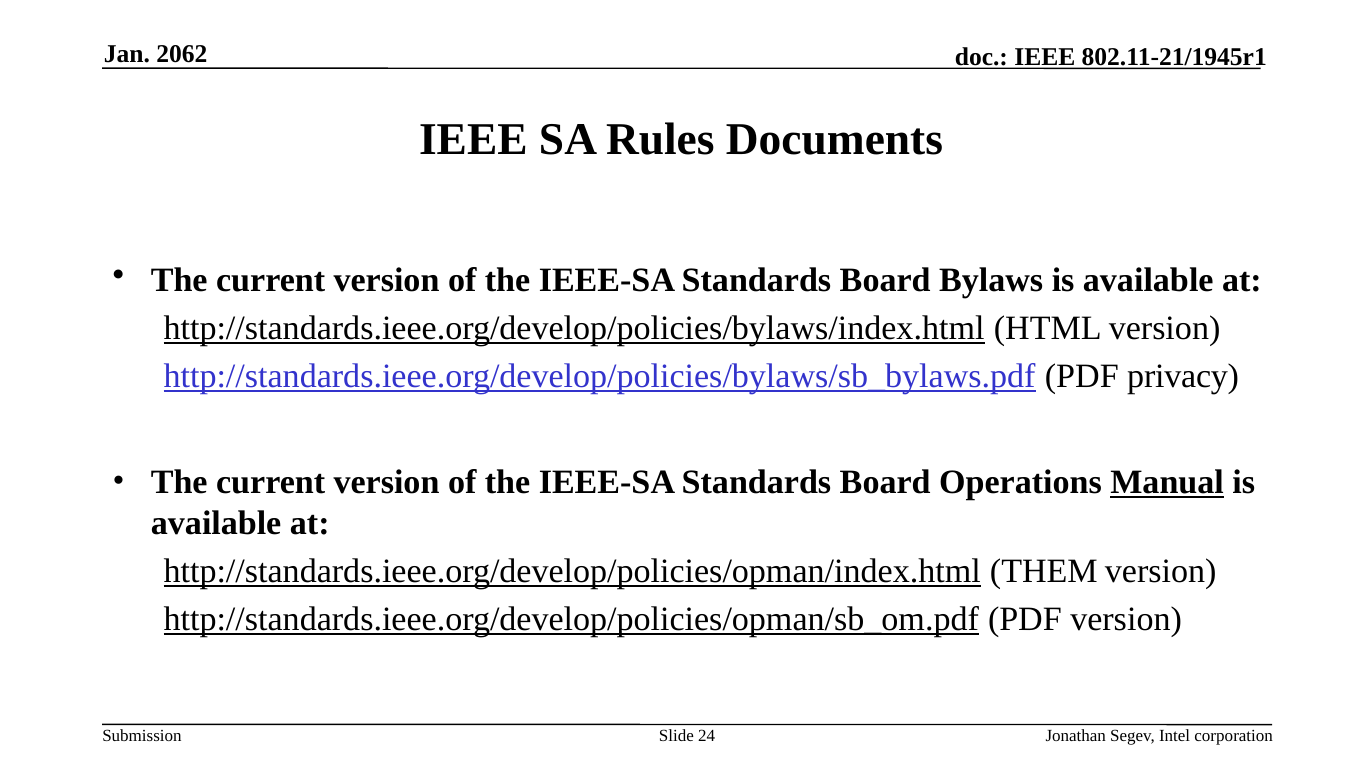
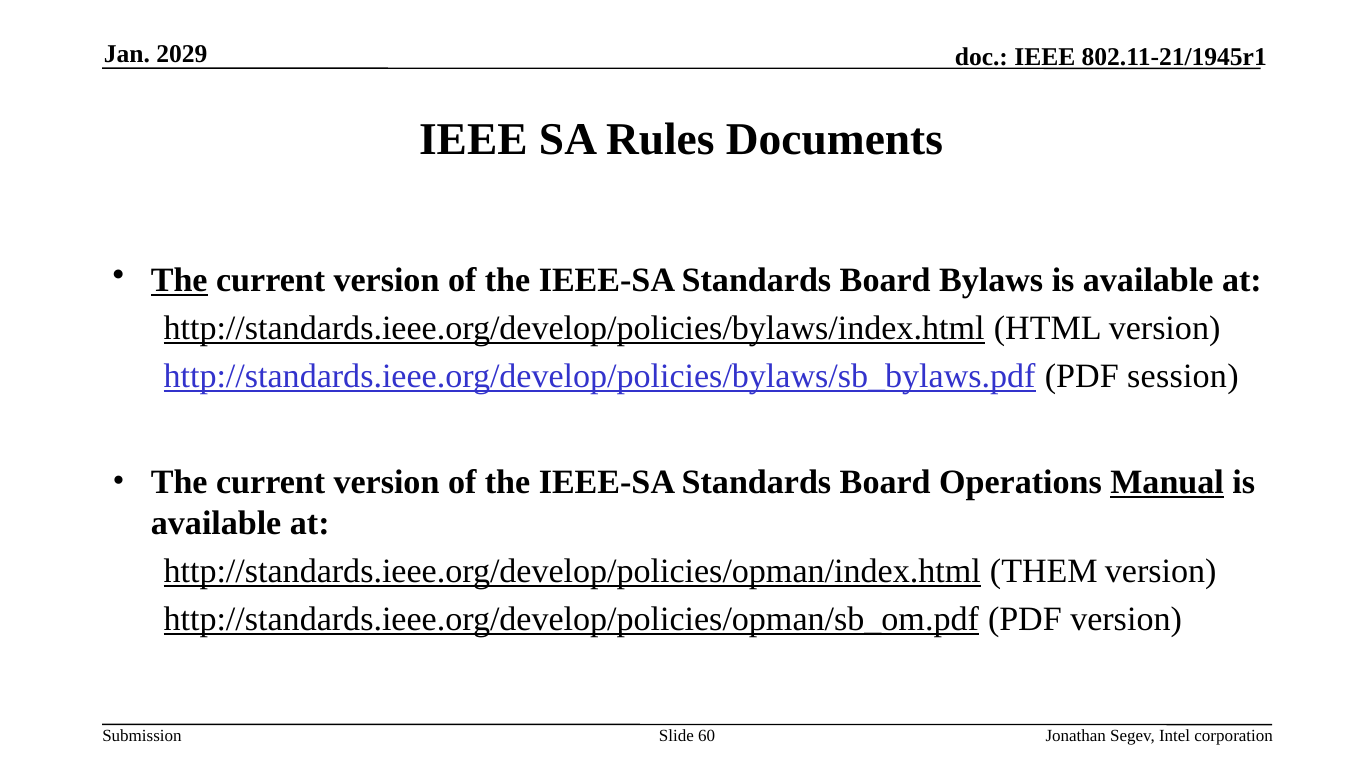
2062: 2062 -> 2029 (182, 54)
The underline: none -> present (179, 280)
privacy: privacy -> session (1183, 376)
24: 24 -> 60 (707, 735)
